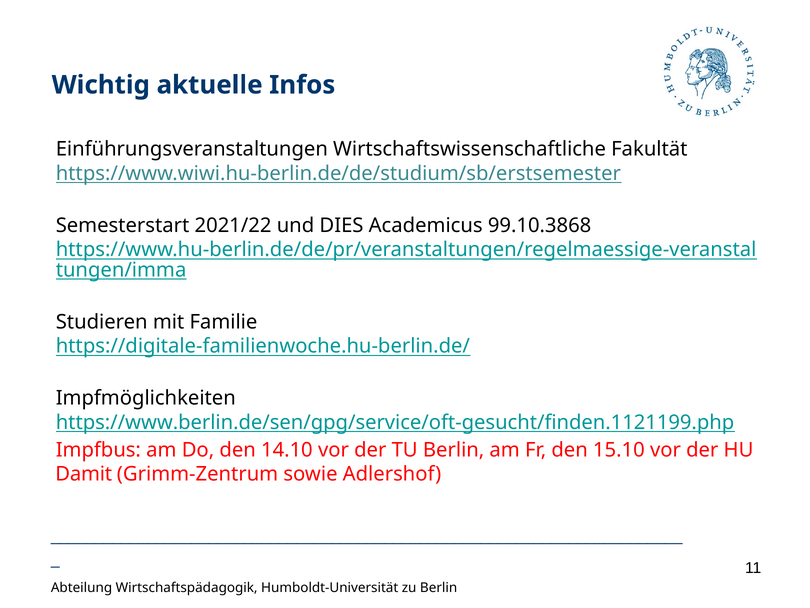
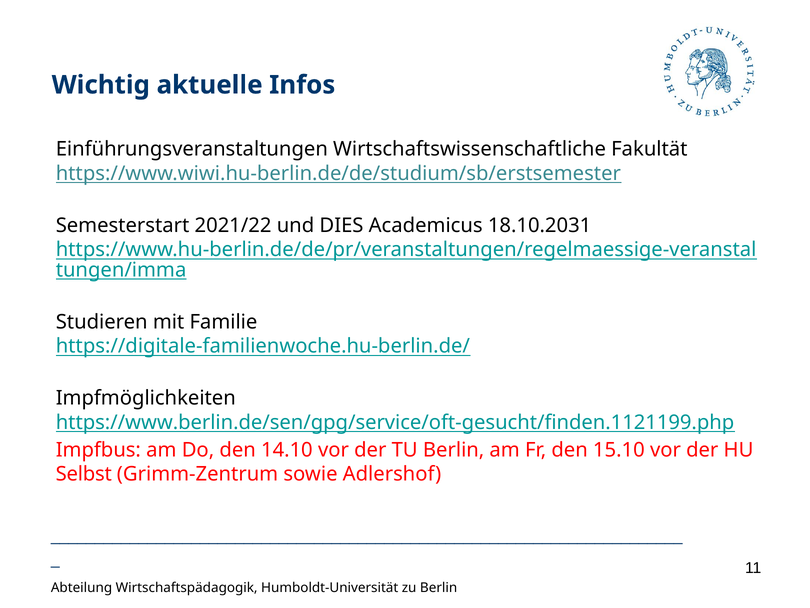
99.10.3868: 99.10.3868 -> 18.10.2031 (540, 225)
Damit: Damit -> Selbst (84, 474)
